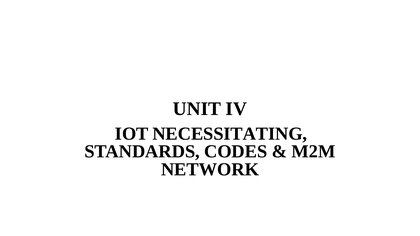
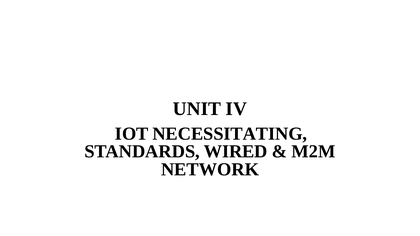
CODES: CODES -> WIRED (236, 152)
